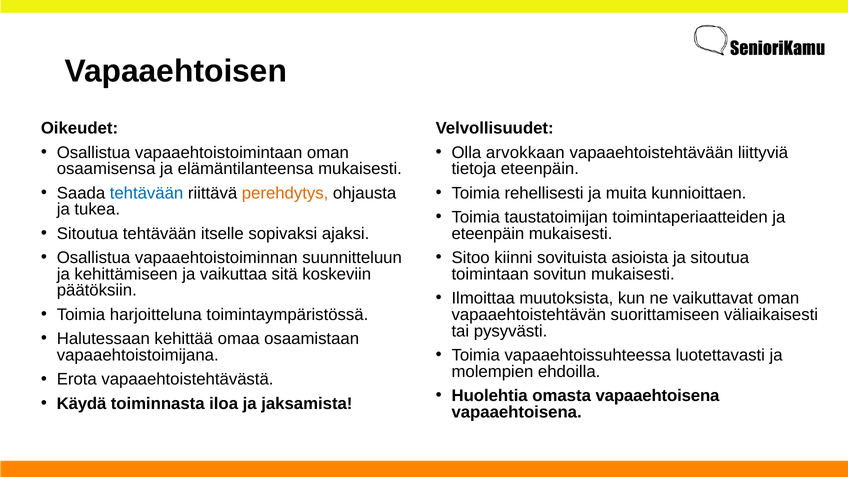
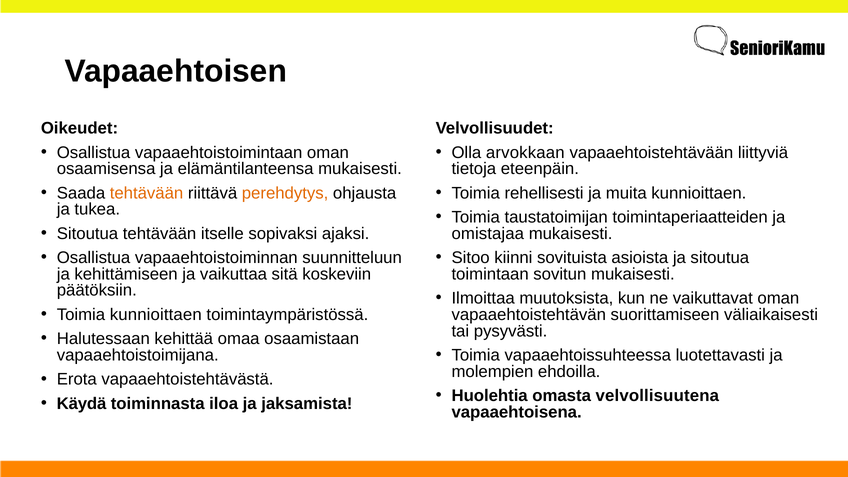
tehtävään colour: blue -> orange (147, 193)
eteenpäin: eteenpäin -> omistajaa (488, 234)
Toimia harjoitteluna: harjoitteluna -> kunnioittaen (156, 315)
omasta vapaaehtoisena: vapaaehtoisena -> velvollisuutena (657, 396)
